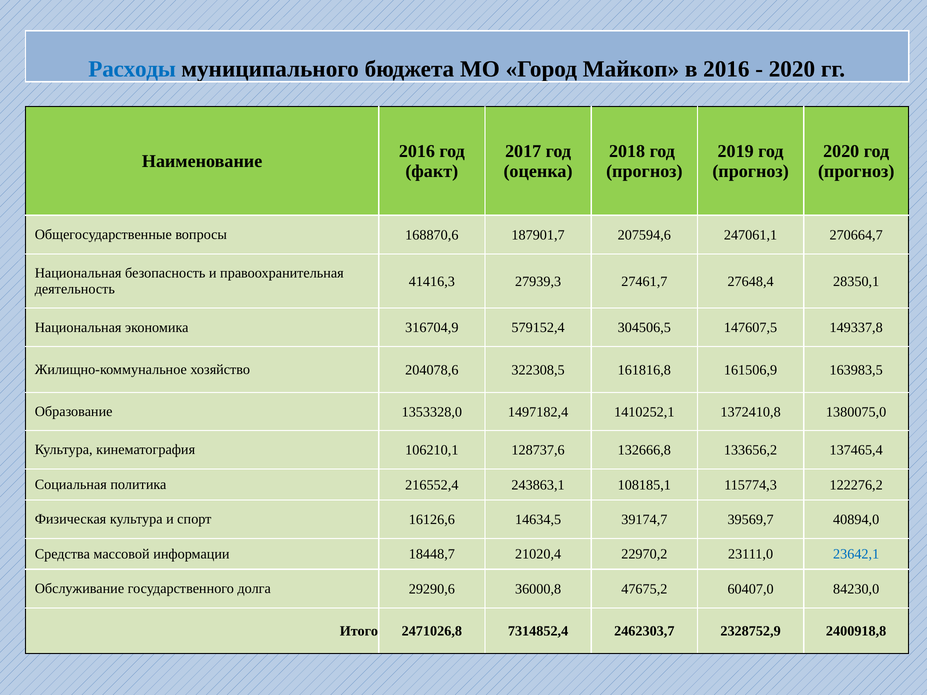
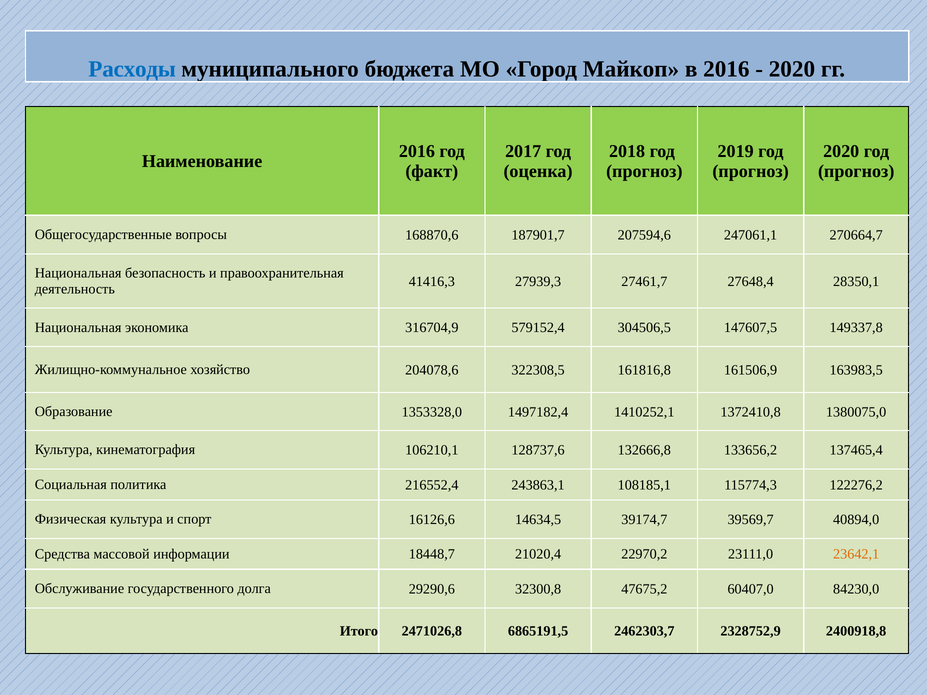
23642,1 colour: blue -> orange (856, 555)
36000,8: 36000,8 -> 32300,8 (538, 589)
7314852,4: 7314852,4 -> 6865191,5 (538, 631)
